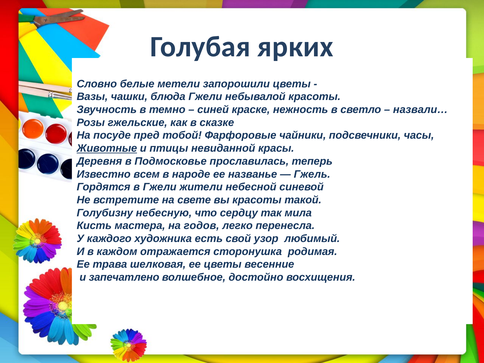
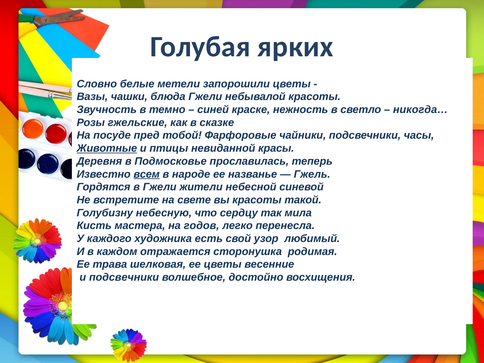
назвали…: назвали… -> никогда… (420, 110)
всем underline: none -> present (147, 174)
и запечатлено: запечатлено -> подсвечники (124, 277)
